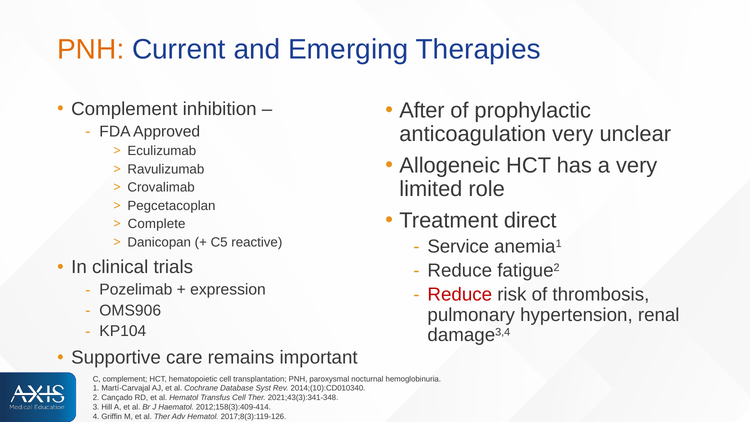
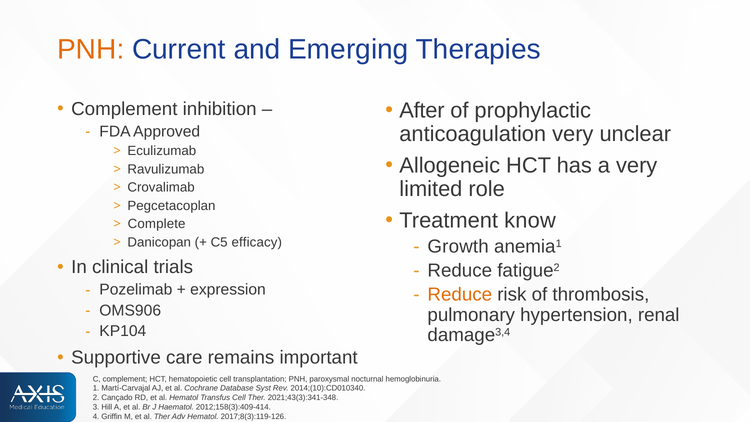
direct: direct -> know (530, 220)
reactive: reactive -> efficacy (257, 242)
Service: Service -> Growth (458, 246)
Reduce colour: red -> orange (460, 295)
